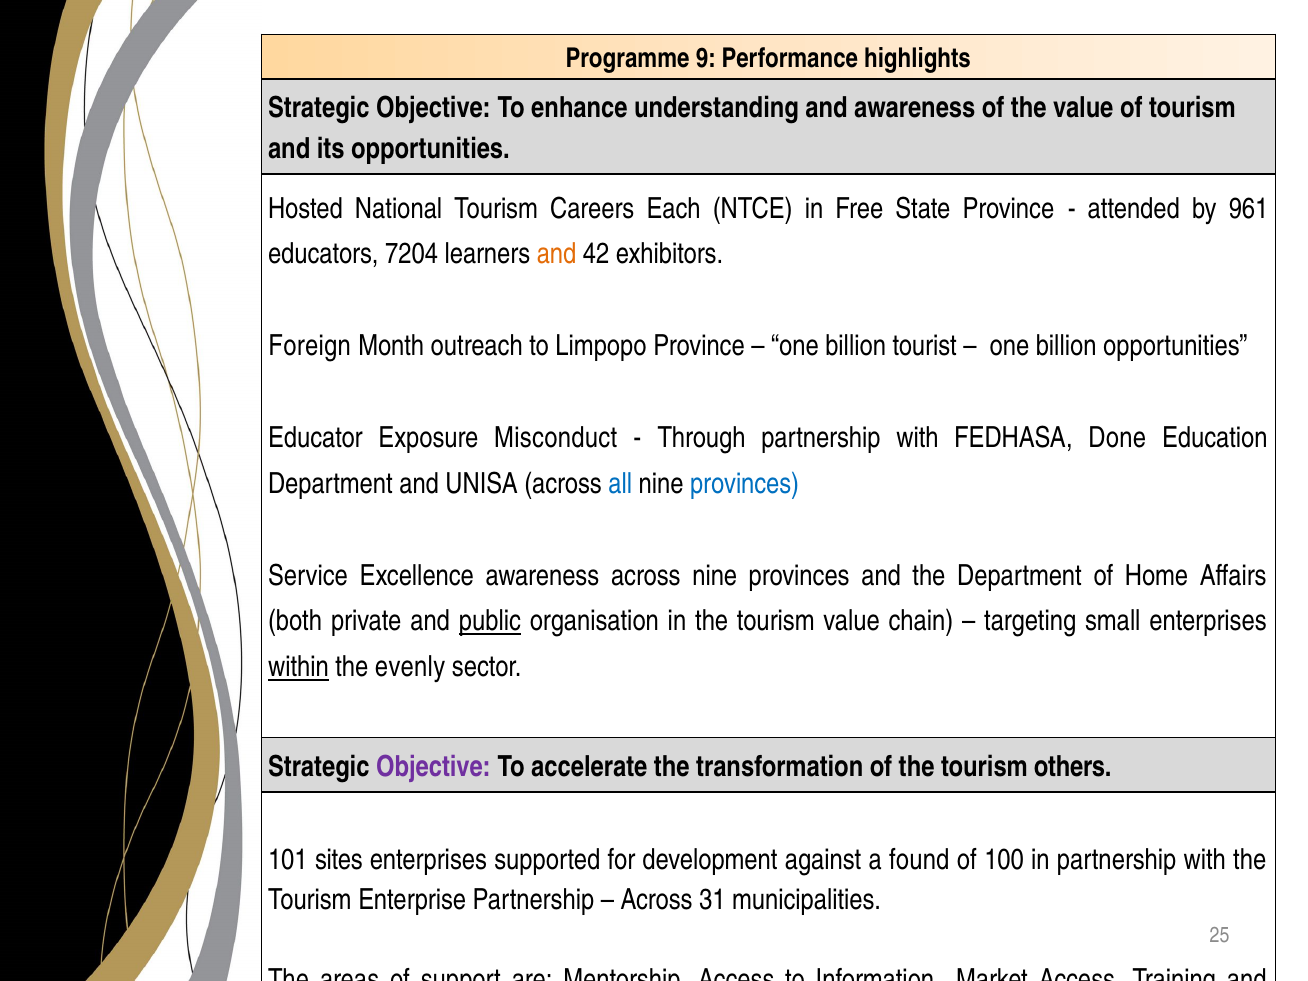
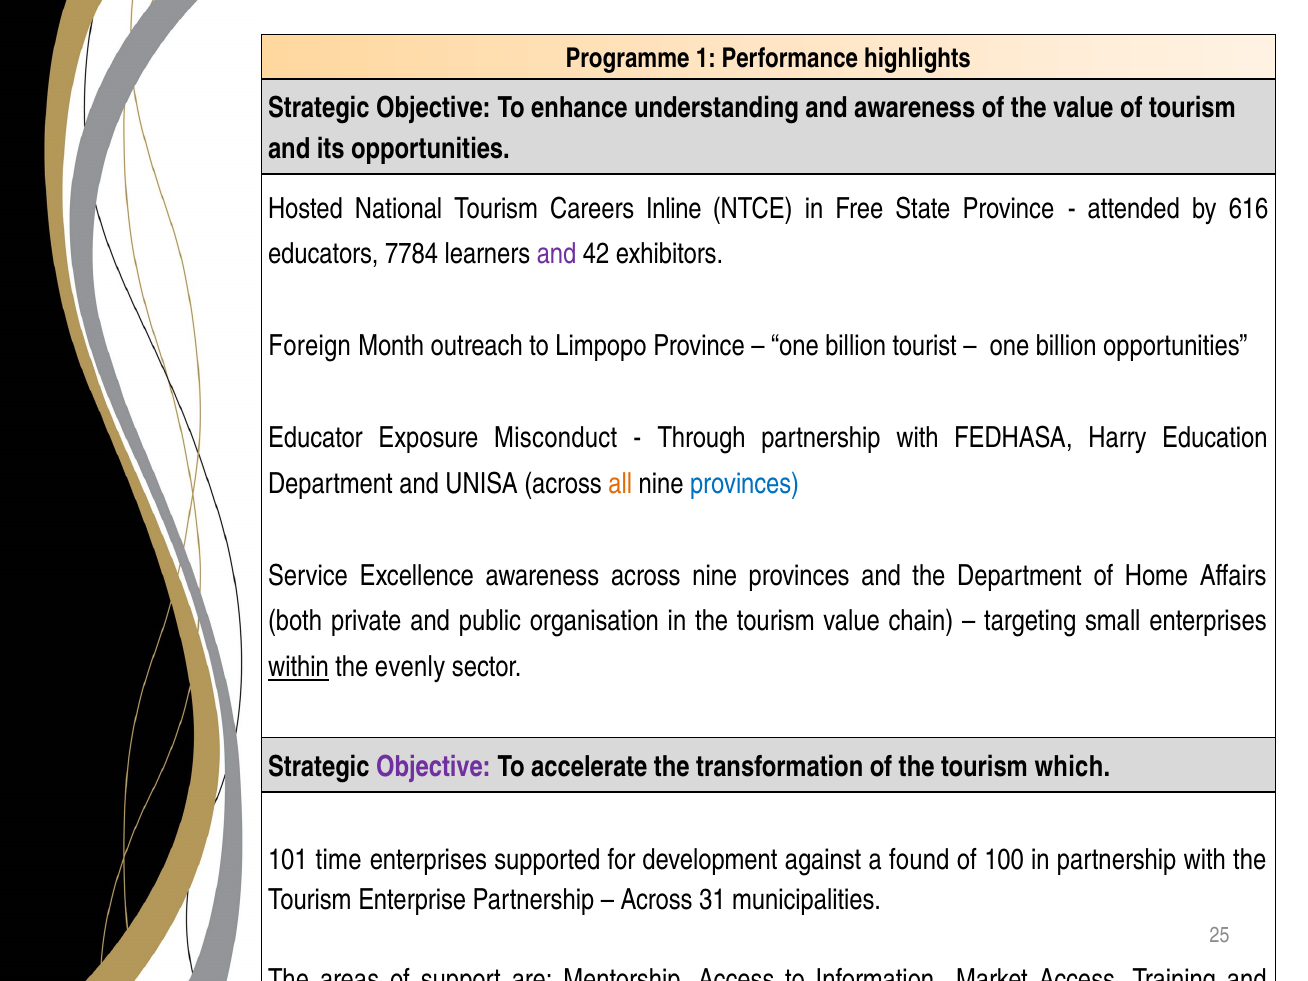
9: 9 -> 1 (706, 59)
Each: Each -> Inline (674, 208)
961: 961 -> 616 (1249, 208)
7204: 7204 -> 7784 (412, 254)
and colour: orange -> purple (557, 254)
Done: Done -> Harry (1117, 438)
all colour: blue -> orange (620, 484)
public underline: present -> none (490, 621)
others: others -> which (1072, 767)
sites: sites -> time (339, 860)
